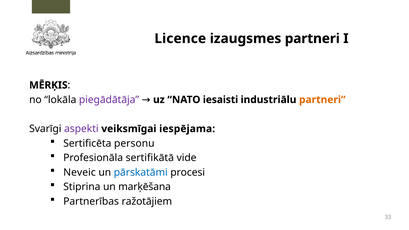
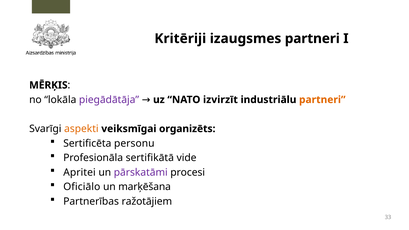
Licence: Licence -> Kritēriji (180, 39)
iesaisti: iesaisti -> izvirzīt (220, 100)
aspekti colour: purple -> orange (81, 129)
iespējama: iespējama -> organizēts (187, 129)
Neveic: Neveic -> Apritei (80, 172)
pārskatāmi colour: blue -> purple (141, 172)
Stiprina: Stiprina -> Oficiālo (82, 187)
